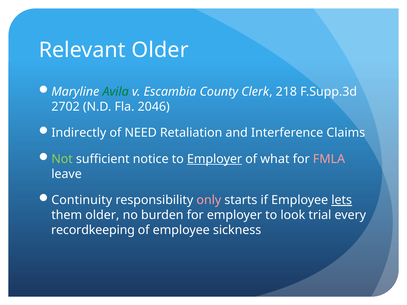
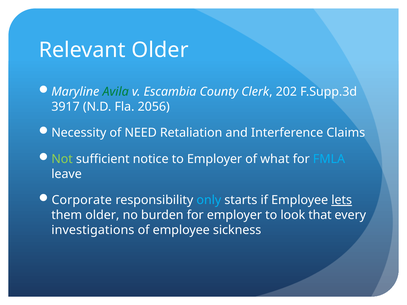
218: 218 -> 202 (286, 92)
2702: 2702 -> 3917 (66, 107)
2046: 2046 -> 2056 (154, 107)
Indirectly: Indirectly -> Necessity (79, 133)
Employer underline: present -> none (215, 159)
FMLA colour: pink -> light blue (329, 159)
Continuity: Continuity -> Corporate (82, 200)
only colour: pink -> light blue (209, 200)
trial: trial -> that (320, 215)
recordkeeping: recordkeeping -> investigations (93, 230)
